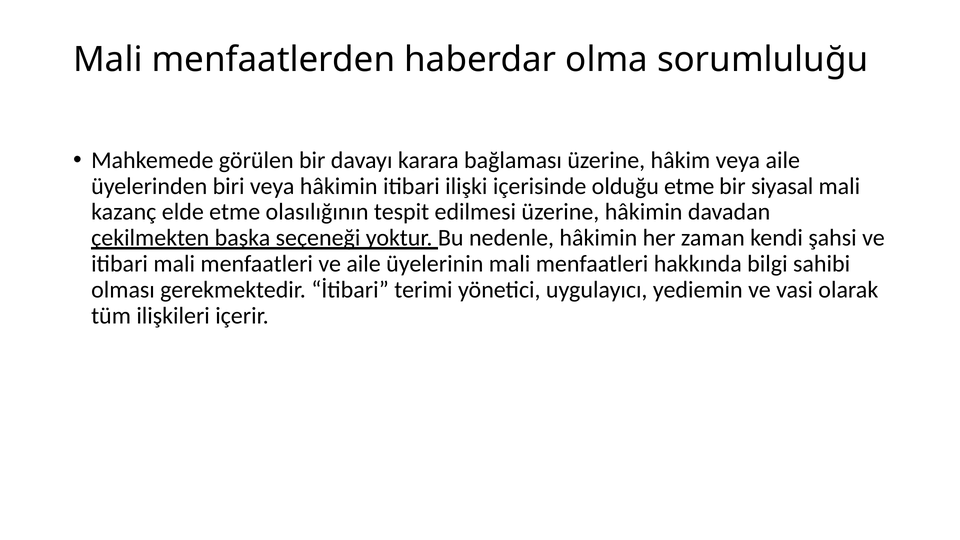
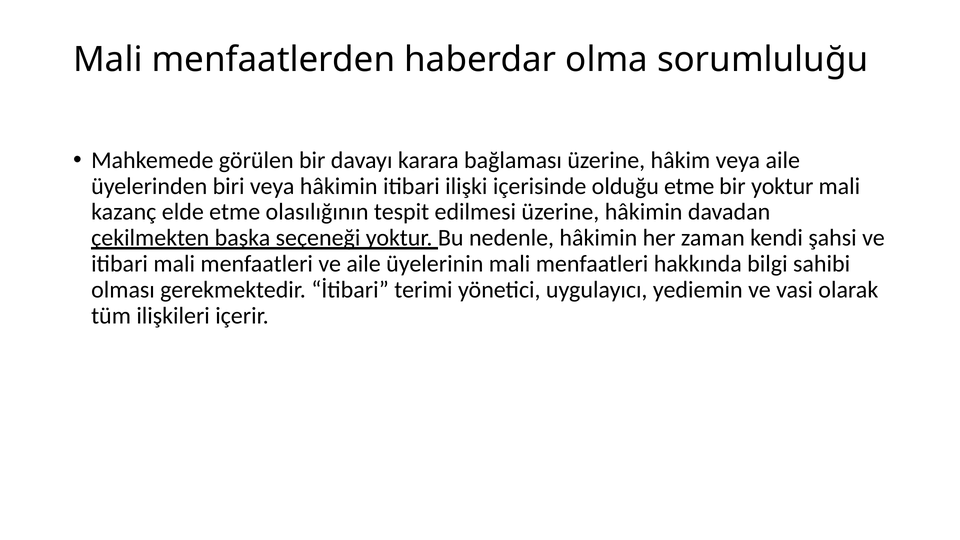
bir siyasal: siyasal -> yoktur (782, 186)
